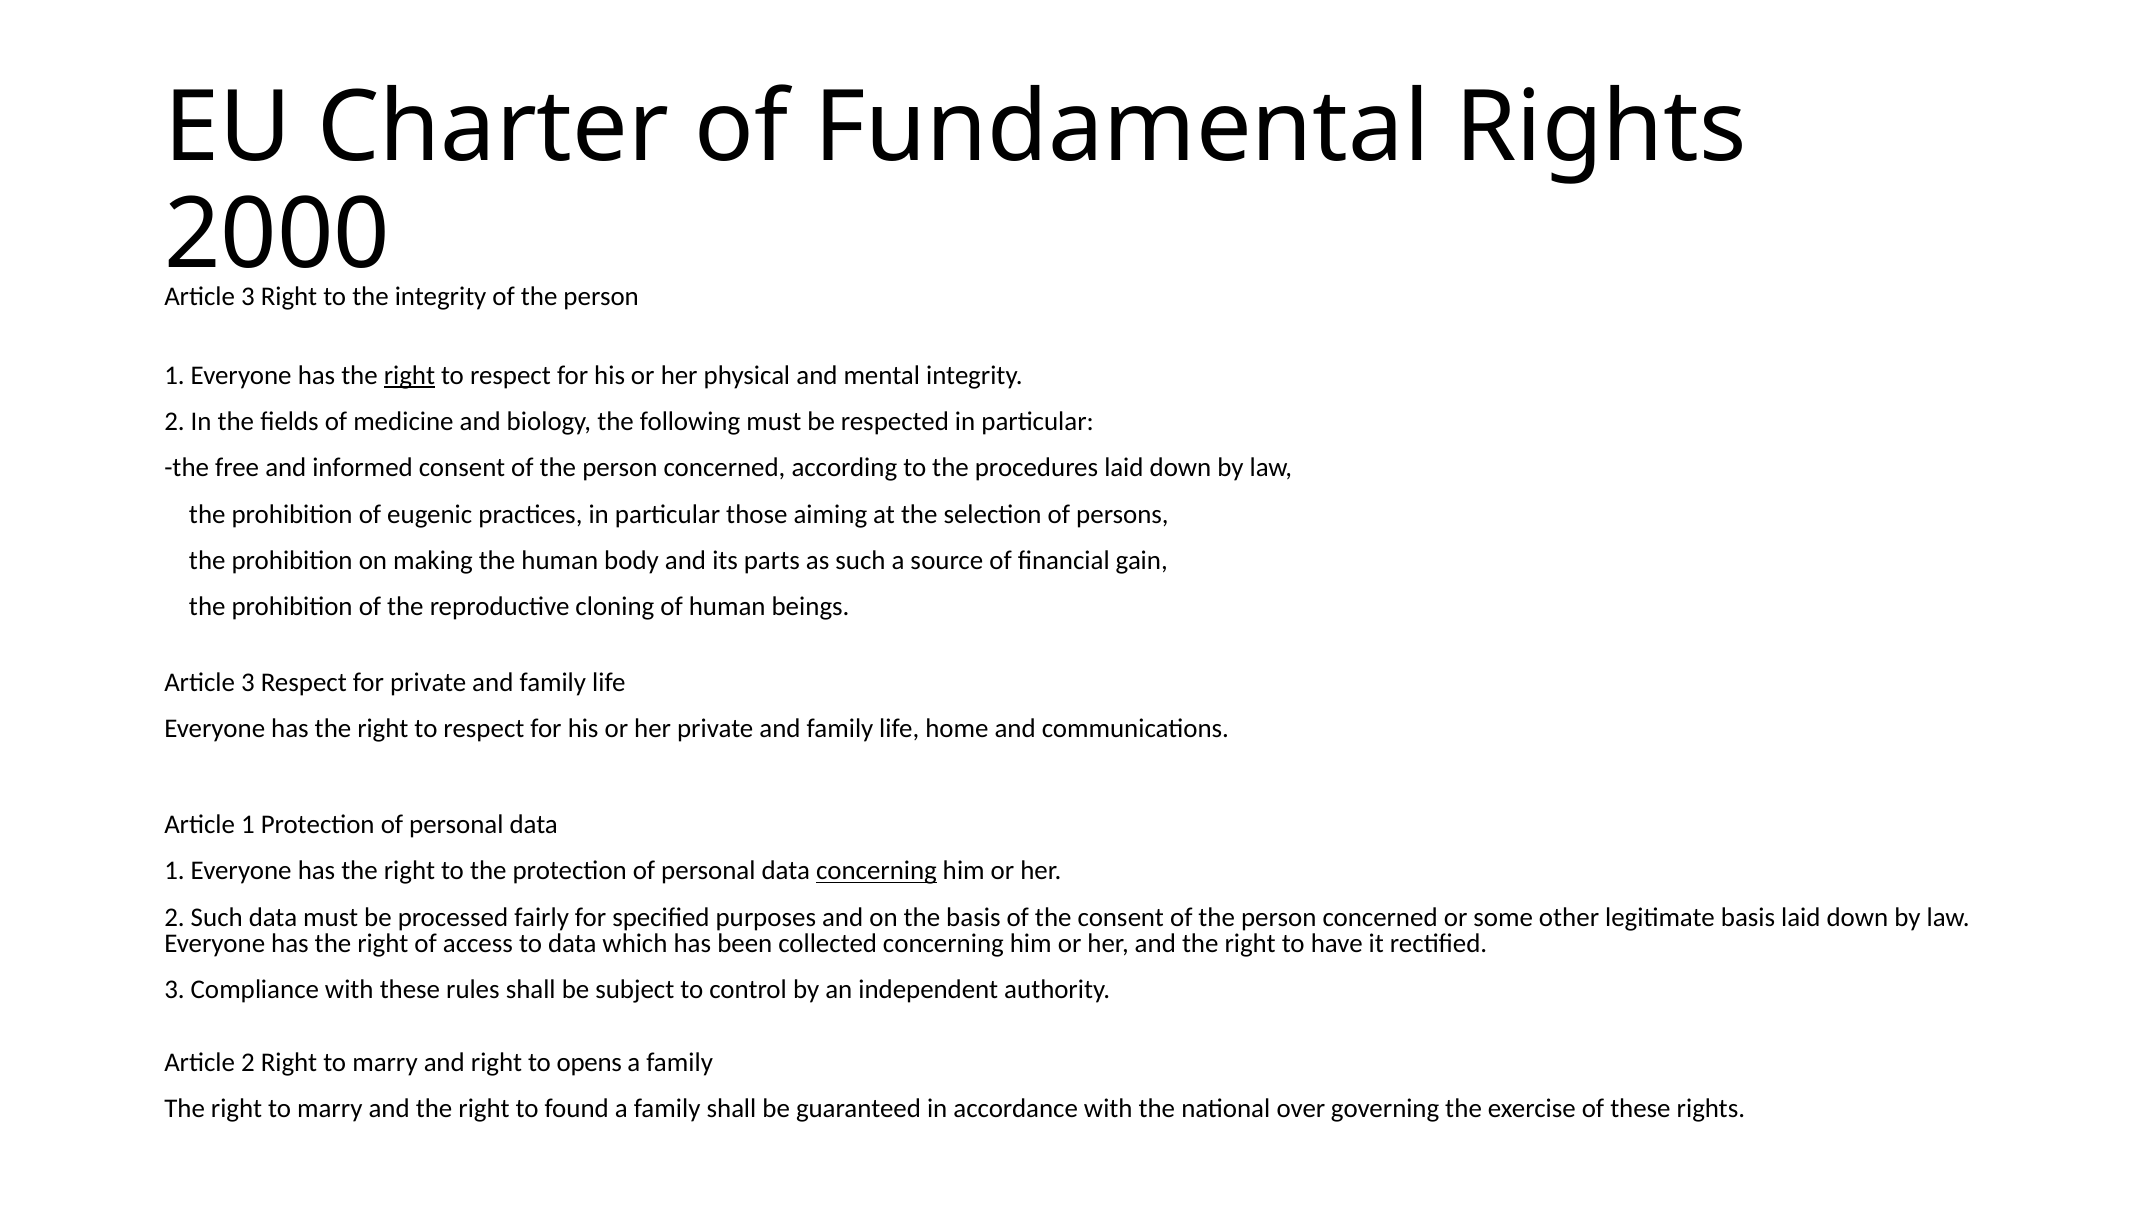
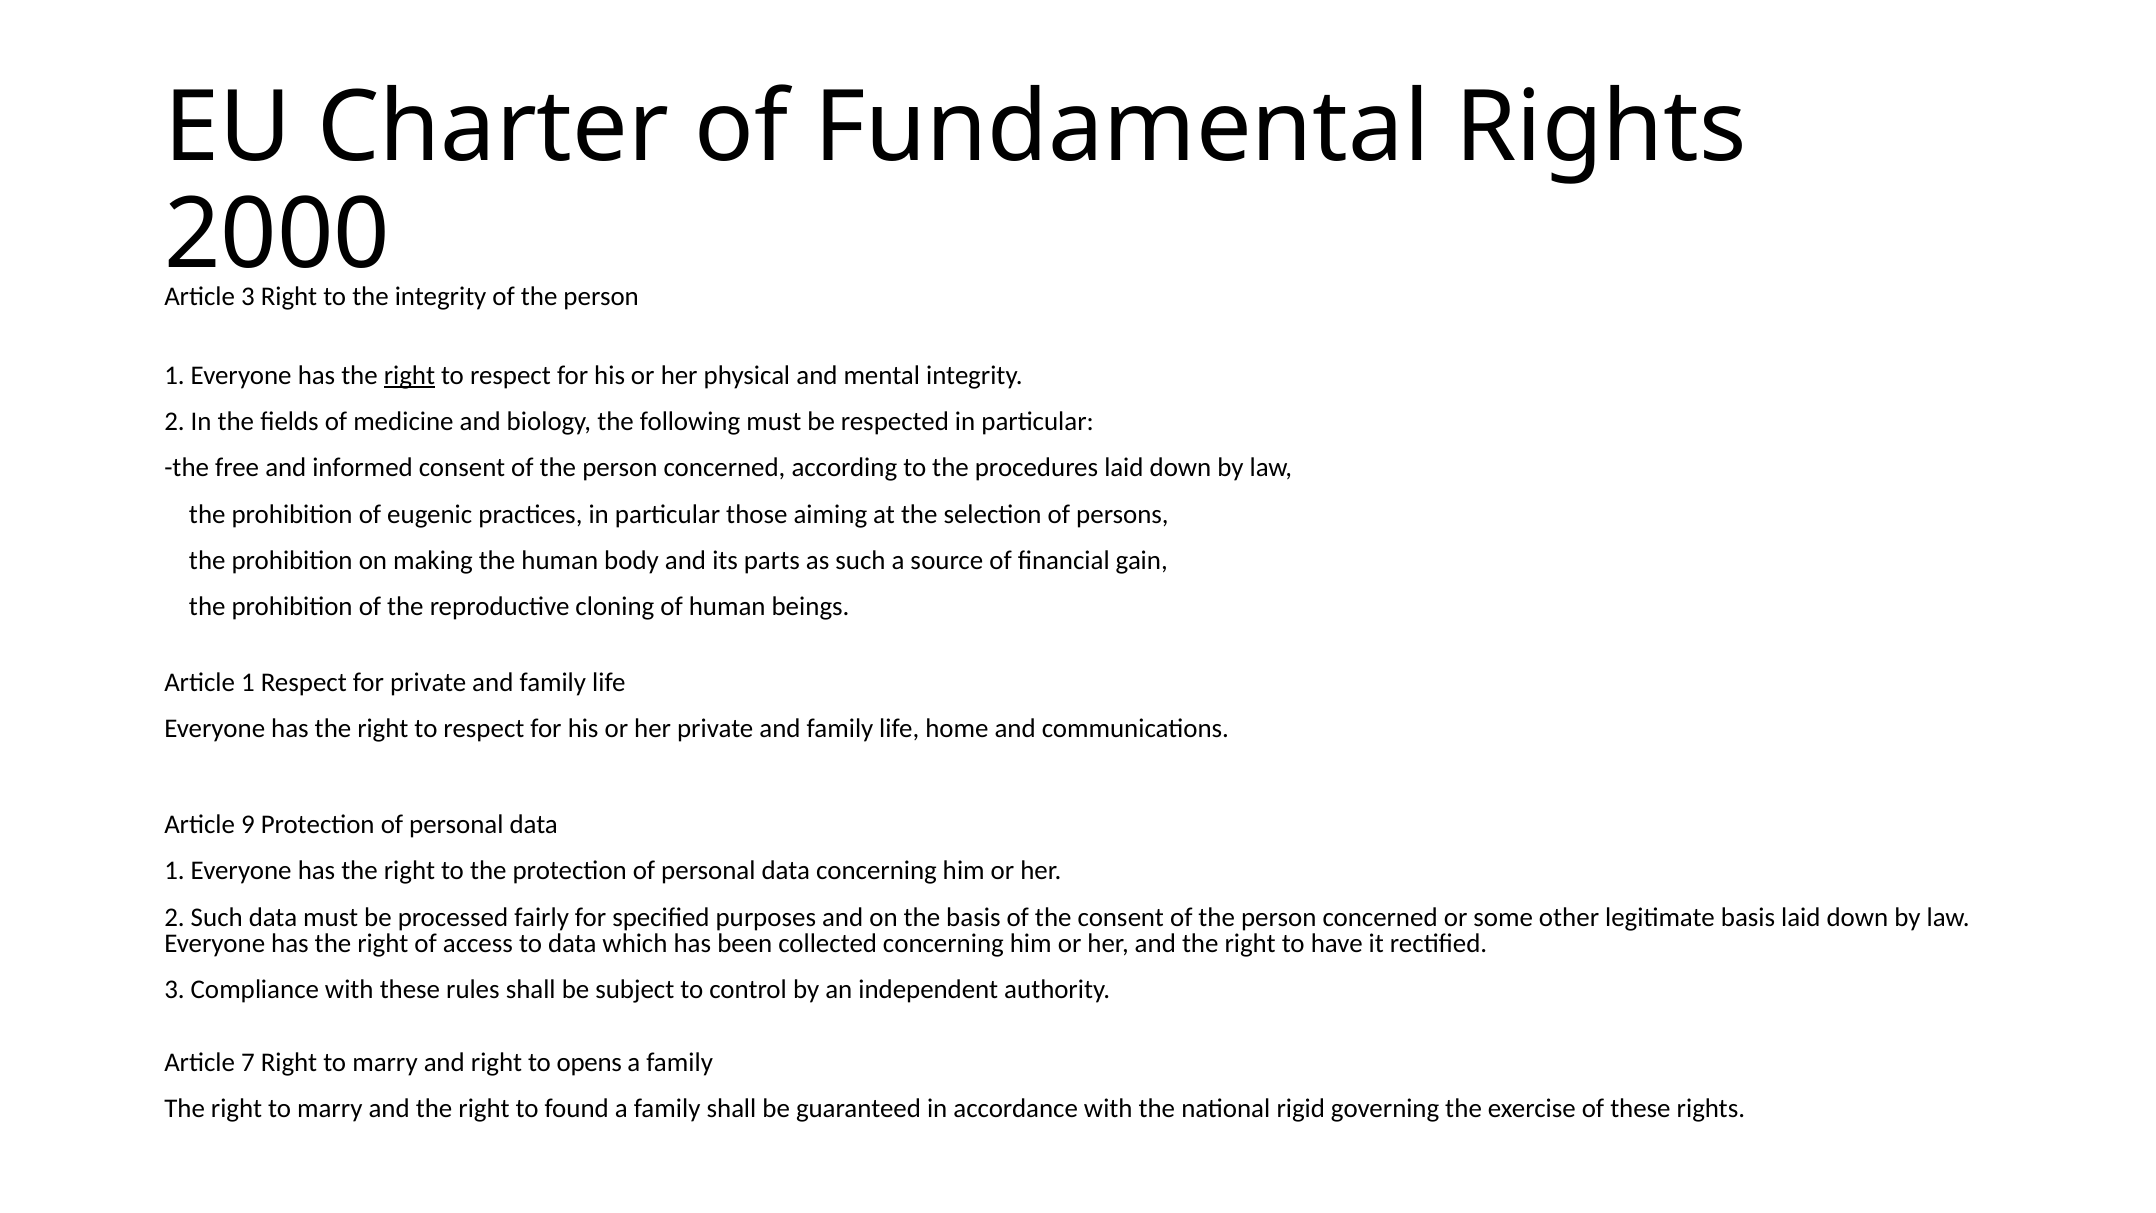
3: 3 -> 1 (248, 682)
Article 1: 1 -> 9 (248, 824)
concerning underline: present -> none (876, 871)
Article 2: 2 -> 7 (248, 1062)
over: over -> rigid (1301, 1108)
